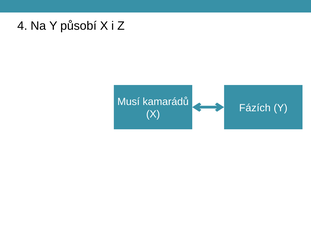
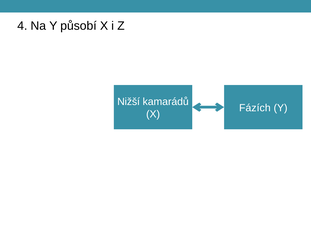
Musí: Musí -> Nižší (129, 101)
